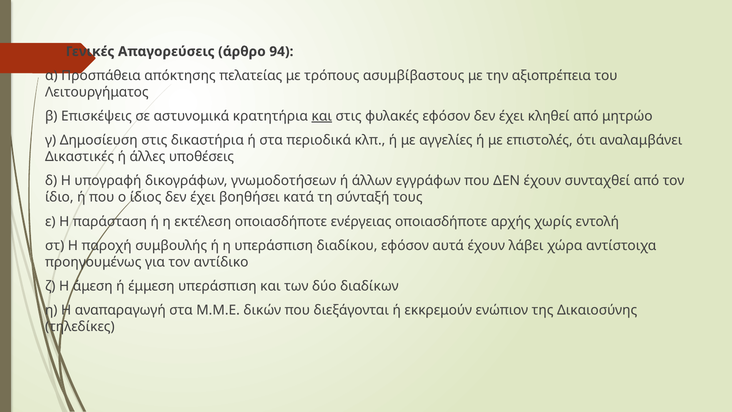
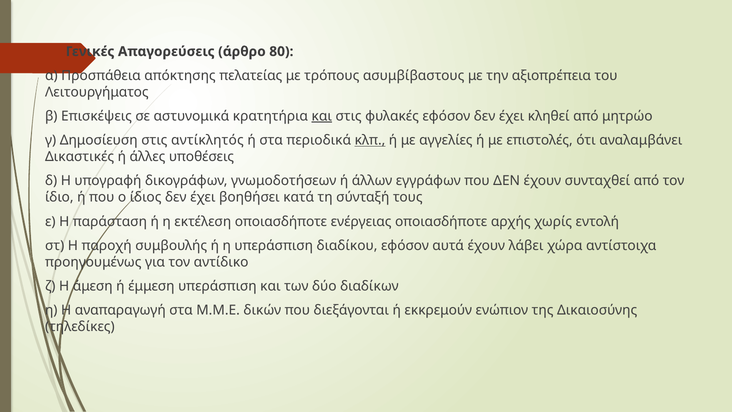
94: 94 -> 80 (281, 51)
δικαστήρια: δικαστήρια -> αντίκλητός (207, 140)
κλπ underline: none -> present (370, 140)
